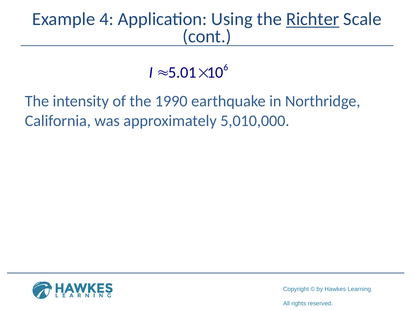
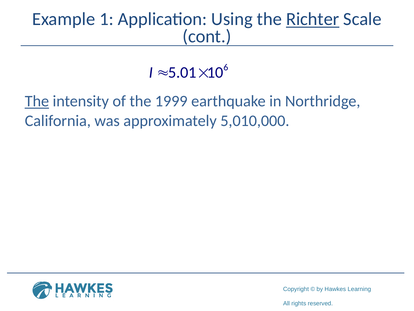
4: 4 -> 1 (106, 19)
The underline: none -> present (37, 101)
1990: 1990 -> 1999 (171, 101)
